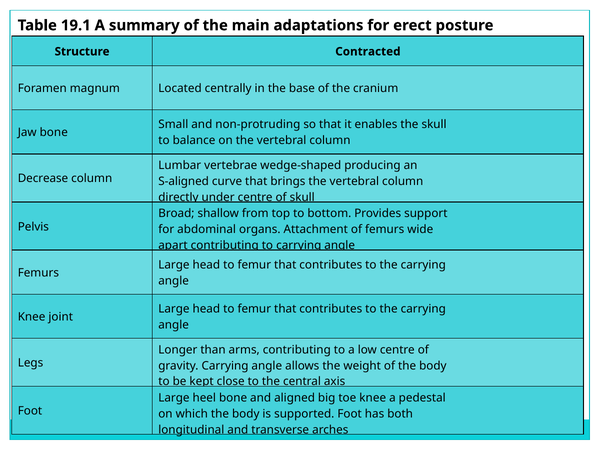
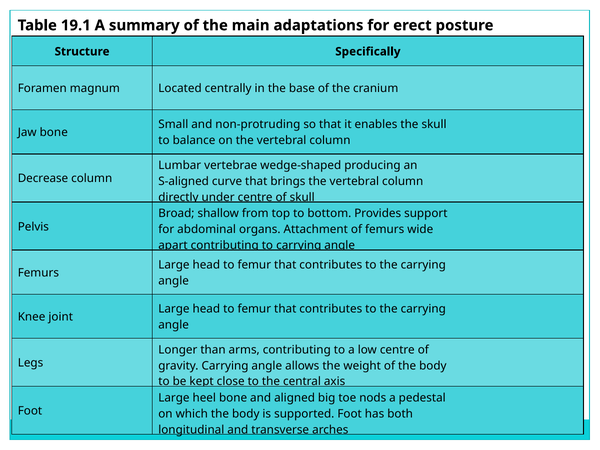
Contracted: Contracted -> Specifically (368, 52)
toe knee: knee -> nods (373, 398)
